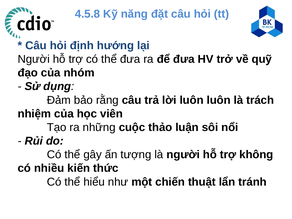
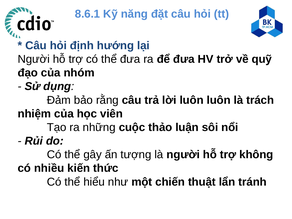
4.5.8: 4.5.8 -> 8.6.1 (87, 14)
